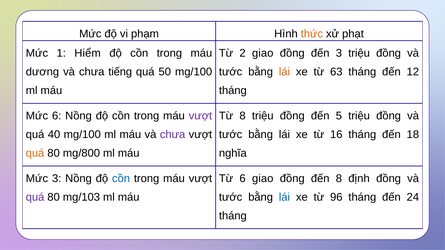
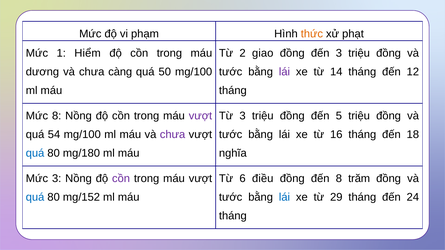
tiếng: tiếng -> càng (120, 72)
lái colour: orange -> purple (284, 72)
63: 63 -> 14 (336, 72)
Mức 6: 6 -> 8 (57, 116)
Từ 8: 8 -> 3 (243, 116)
40: 40 -> 54 (54, 135)
quá colour: orange -> blue (35, 153)
mg/800: mg/800 -> mg/180 (81, 153)
cồn colour: blue -> purple (121, 179)
6 giao: giao -> điều (263, 179)
định: định -> trăm (359, 179)
quá colour: purple -> blue (35, 198)
mg/103: mg/103 -> mg/152 (81, 198)
96: 96 -> 29 (336, 198)
